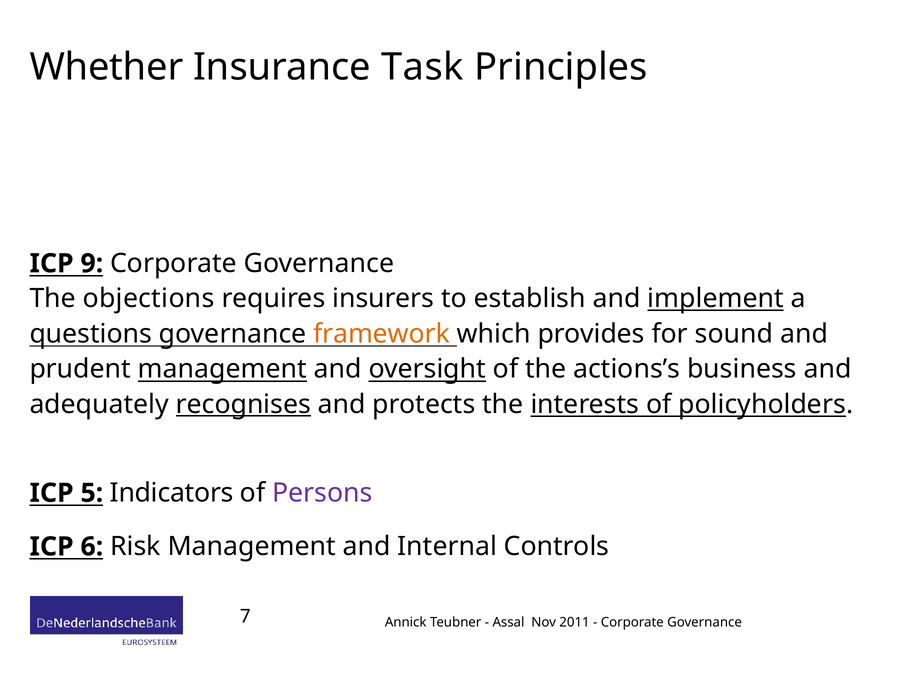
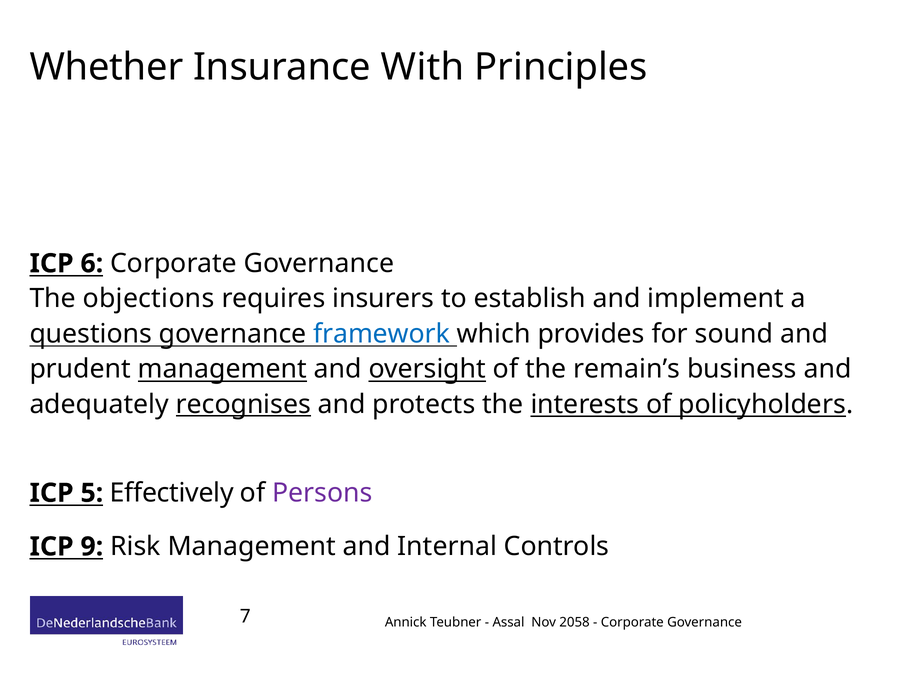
Task: Task -> With (423, 67)
9: 9 -> 6 (92, 264)
implement underline: present -> none (716, 299)
framework colour: orange -> blue (382, 334)
actions’s: actions’s -> remain’s (627, 369)
Indicators: Indicators -> Effectively (172, 493)
6: 6 -> 9 (92, 547)
2011: 2011 -> 2058 (575, 623)
